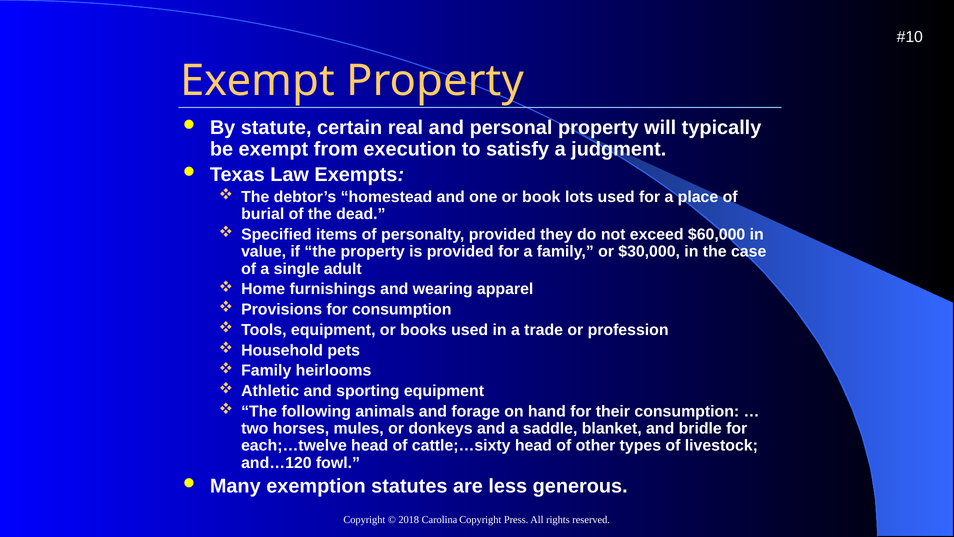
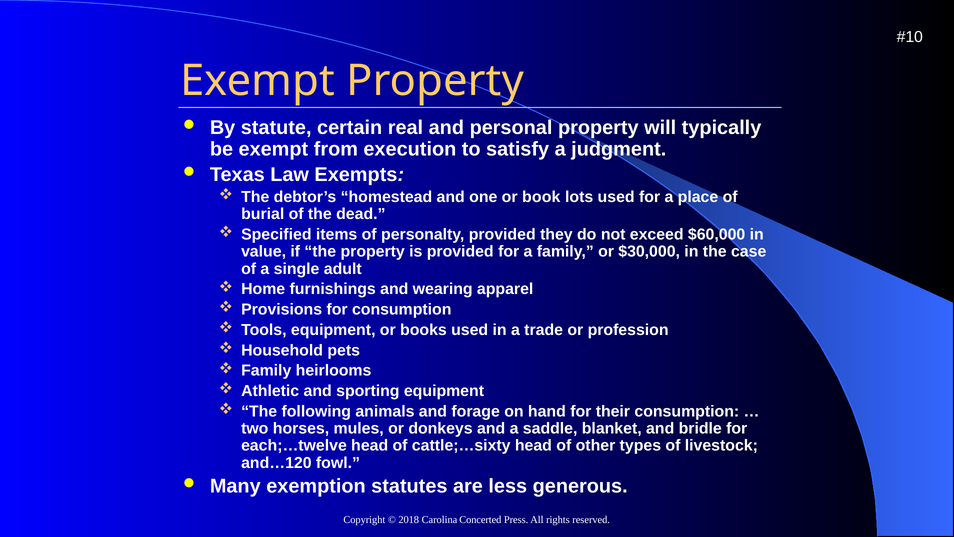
Carolina Copyright: Copyright -> Concerted (480, 519)
